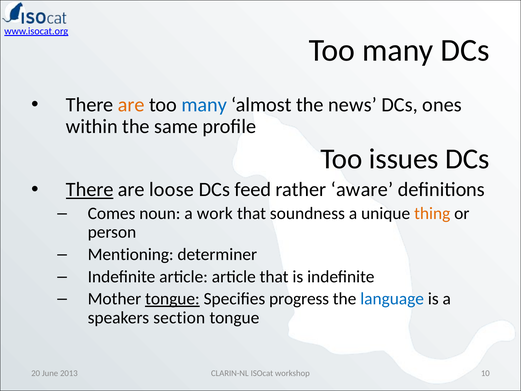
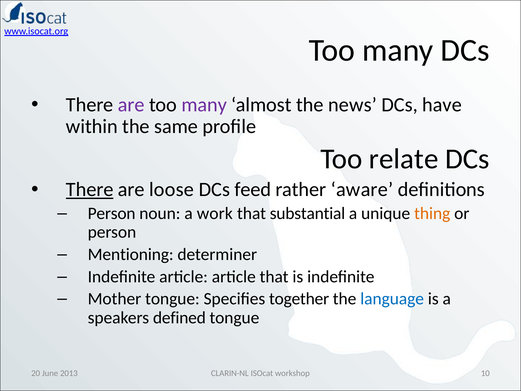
are colour: orange -> purple (131, 105)
many colour: blue -> purple (204, 105)
ones: ones -> have (442, 105)
issues: issues -> relate (404, 159)
Comes: Comes -> Person (112, 213)
soundness: soundness -> substantial (307, 213)
tongue underline: present -> none (172, 299)
progress: progress -> together (299, 299)
section: section -> defined (179, 317)
